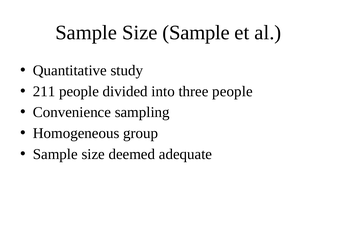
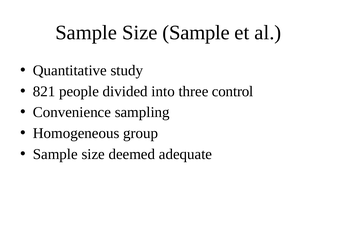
211: 211 -> 821 (44, 92)
three people: people -> control (233, 92)
